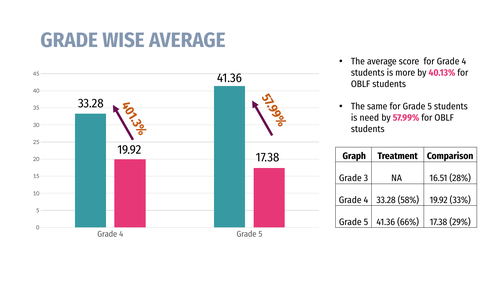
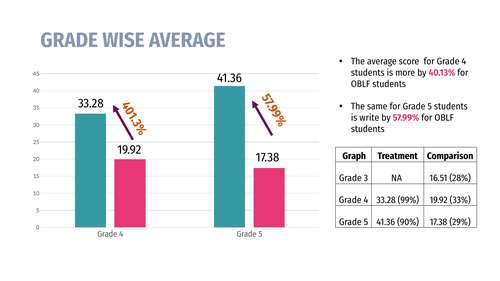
need: need -> write (369, 118)
58%: 58% -> 99% (408, 200)
66%: 66% -> 90% (408, 222)
